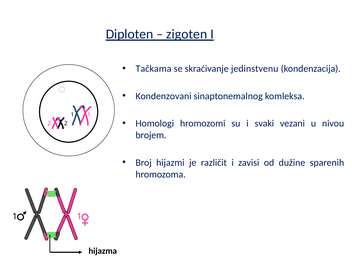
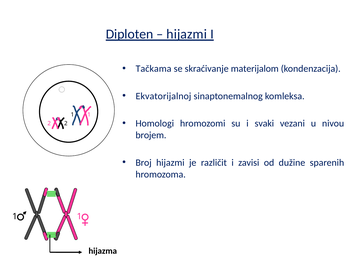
zigoten: zigoten -> hijazmi (187, 34)
jedinstvenu: jedinstvenu -> materijalom (255, 69)
Kondenzovani: Kondenzovani -> Ekvatorijalnoj (163, 96)
